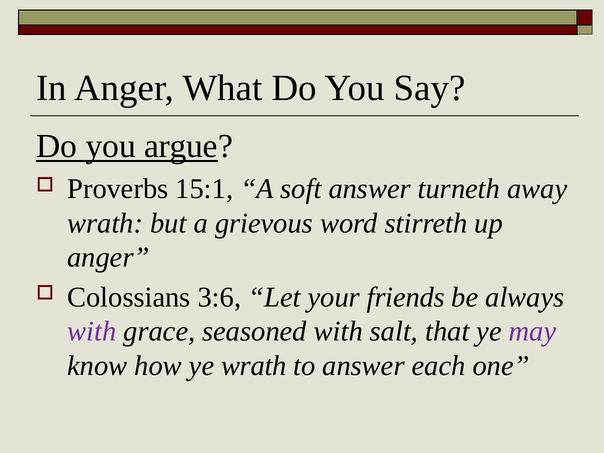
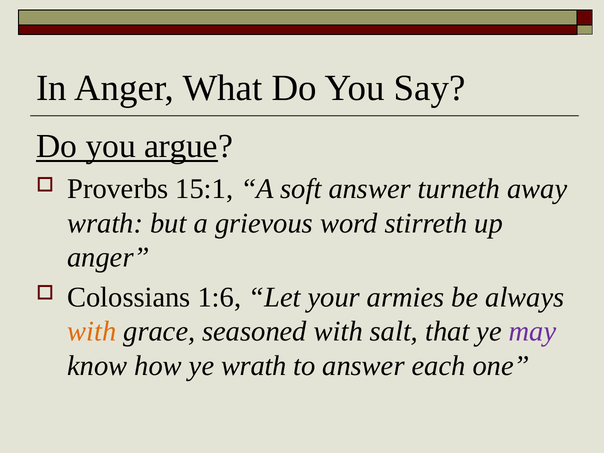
3:6: 3:6 -> 1:6 (219, 297)
friends: friends -> armies (406, 297)
with colour: purple -> orange (92, 331)
